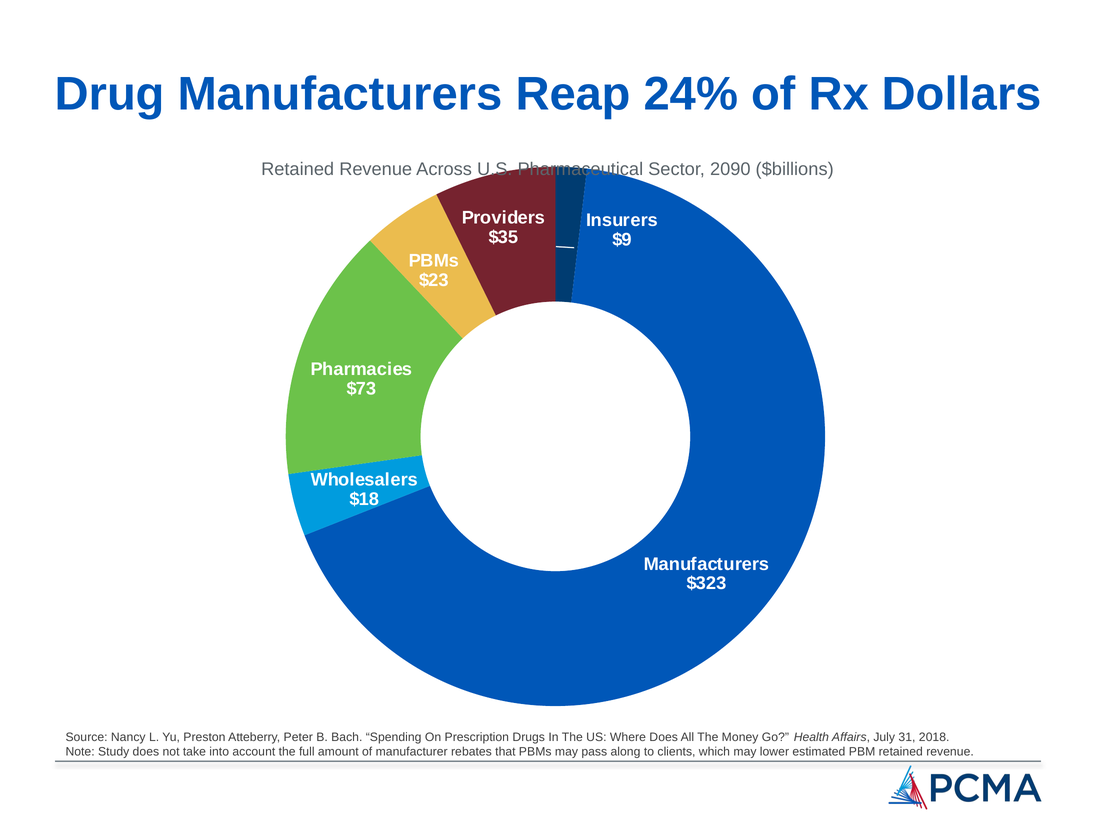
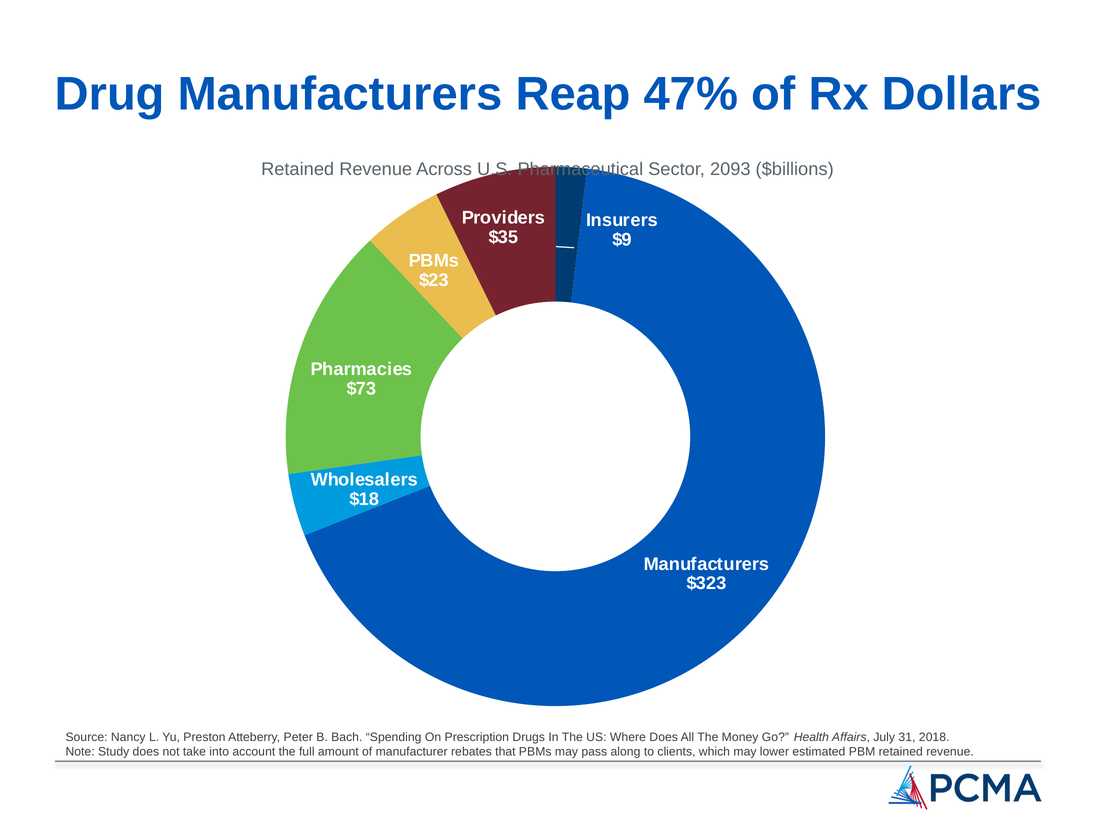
24%: 24% -> 47% (691, 94)
2090: 2090 -> 2093 (730, 169)
